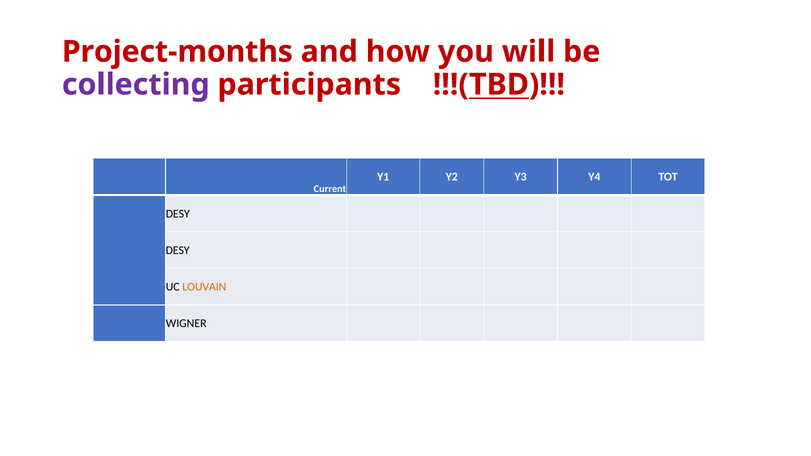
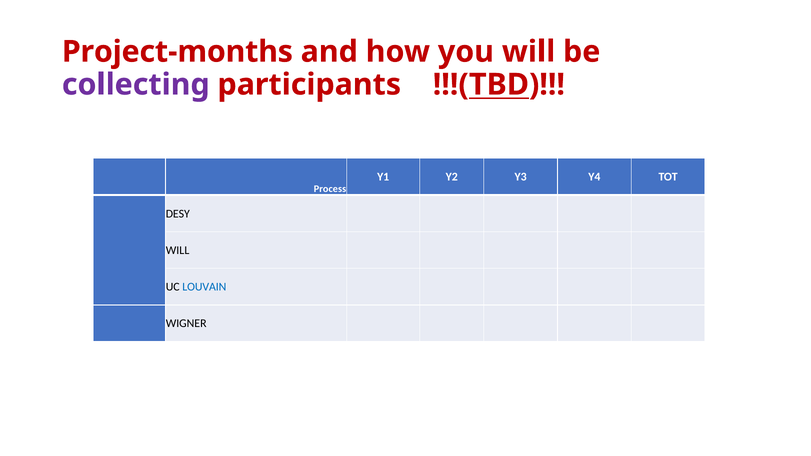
Current: Current -> Process (330, 189)
DESY: DESY -> WILL (178, 250)
LOUVAIN colour: orange -> blue (204, 287)
